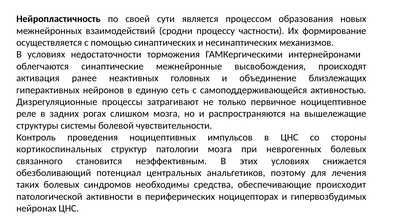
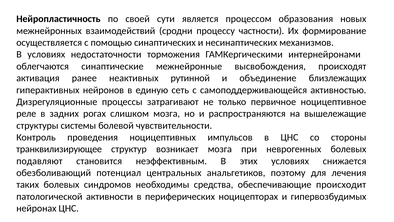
головных: головных -> рутинной (190, 78)
кортикоспинальных: кортикоспинальных -> транквилизирующее (59, 149)
патологии: патологии -> возникает (177, 149)
связанного: связанного -> подавляют (39, 161)
